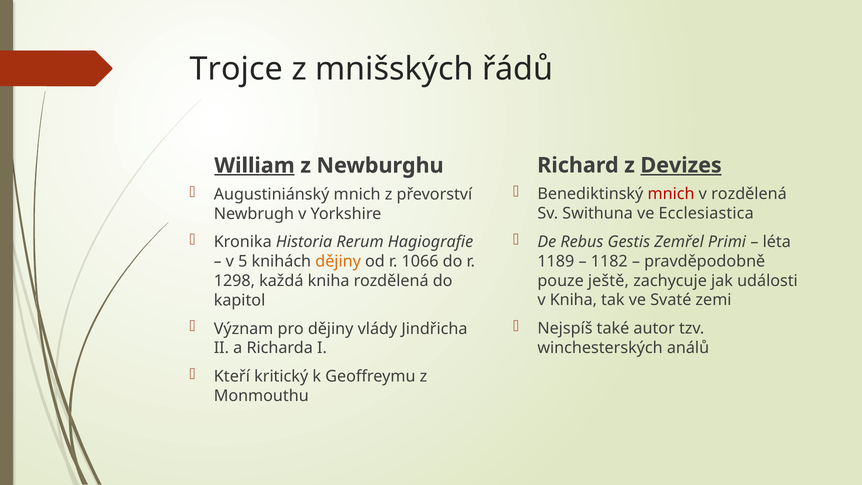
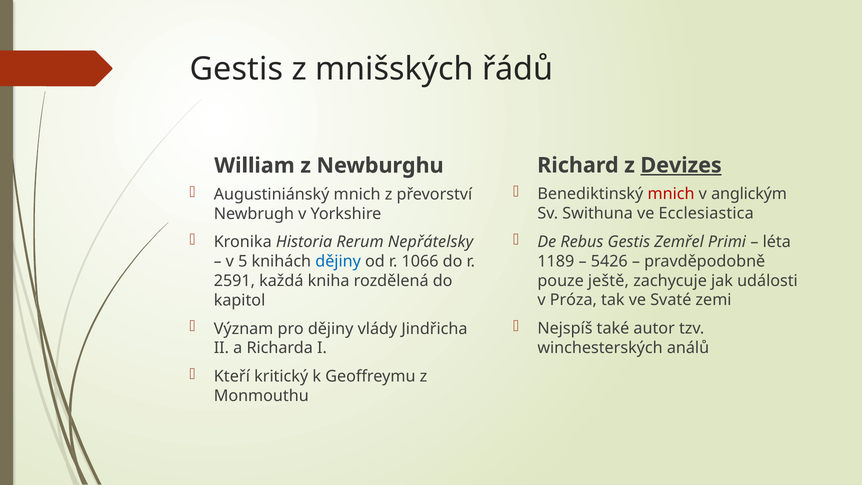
Trojce: Trojce -> Gestis (236, 69)
William underline: present -> none (255, 166)
v rozdělená: rozdělená -> anglickým (749, 194)
Hagiografie: Hagiografie -> Nepřátelsky (431, 242)
1182: 1182 -> 5426 (609, 261)
dějiny colour: orange -> blue (338, 261)
1298: 1298 -> 2591 (234, 281)
v Kniha: Kniha -> Próza (573, 300)
